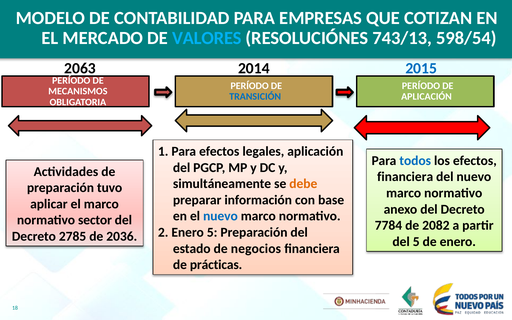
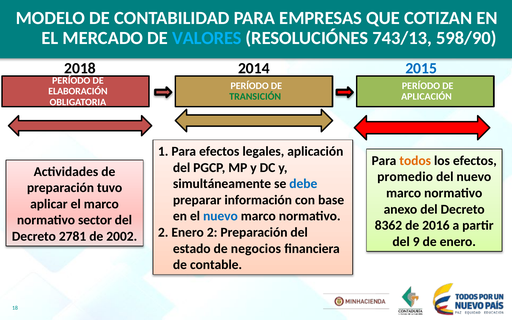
598/54: 598/54 -> 598/90 (466, 38)
2063: 2063 -> 2018 (80, 68)
MECANISMOS: MECANISMOS -> ELABORACIÓN (78, 91)
TRANSICIÓN colour: blue -> green (255, 97)
todos colour: blue -> orange (415, 161)
financiera: financiera -> promedio (405, 177)
debe colour: orange -> blue (303, 184)
7784: 7784 -> 8362 (388, 225)
2082: 2082 -> 2016 (436, 225)
Enero 5: 5 -> 2 (212, 232)
2785: 2785 -> 2781 (73, 236)
2036: 2036 -> 2002 (122, 236)
del 5: 5 -> 9 (416, 242)
prácticas: prácticas -> contable (216, 265)
